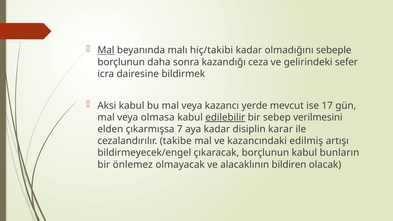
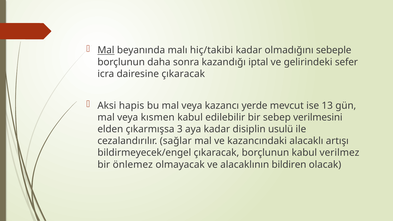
ceza: ceza -> iptal (258, 62)
dairesine bildirmek: bildirmek -> çıkaracak (183, 74)
Aksi kabul: kabul -> hapis (132, 106)
17: 17 -> 13 (327, 106)
olmasa: olmasa -> kısmen (158, 117)
edilebilir underline: present -> none (225, 117)
7: 7 -> 3 (180, 129)
karar: karar -> usulü (281, 129)
takibe: takibe -> sağlar (176, 141)
edilmiş: edilmiş -> alacaklı (306, 141)
bunların: bunların -> verilmez (339, 153)
